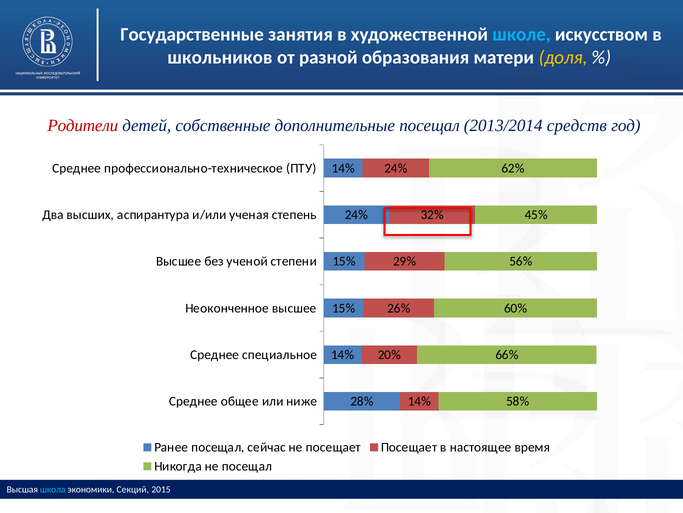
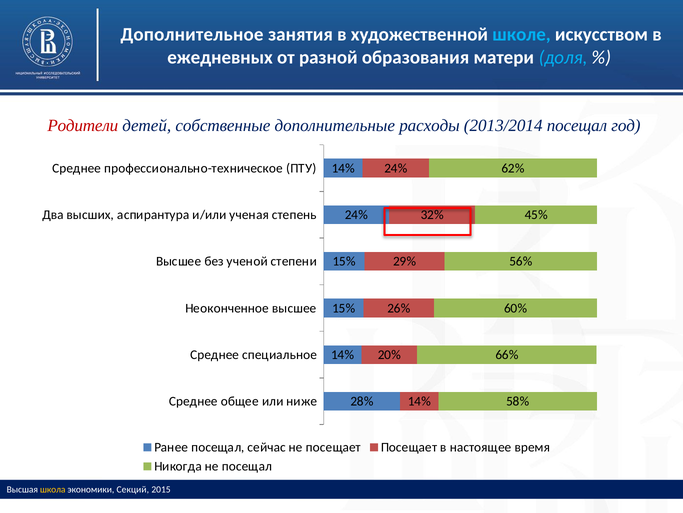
Государственные: Государственные -> Дополнительное (192, 35)
школьников: школьников -> ежедневных (220, 57)
доля colour: yellow -> light blue (563, 57)
дополнительные посещал: посещал -> расходы (430, 126)
2013/2014 средств: средств -> посещал (577, 126)
школа colour: light blue -> yellow (53, 489)
